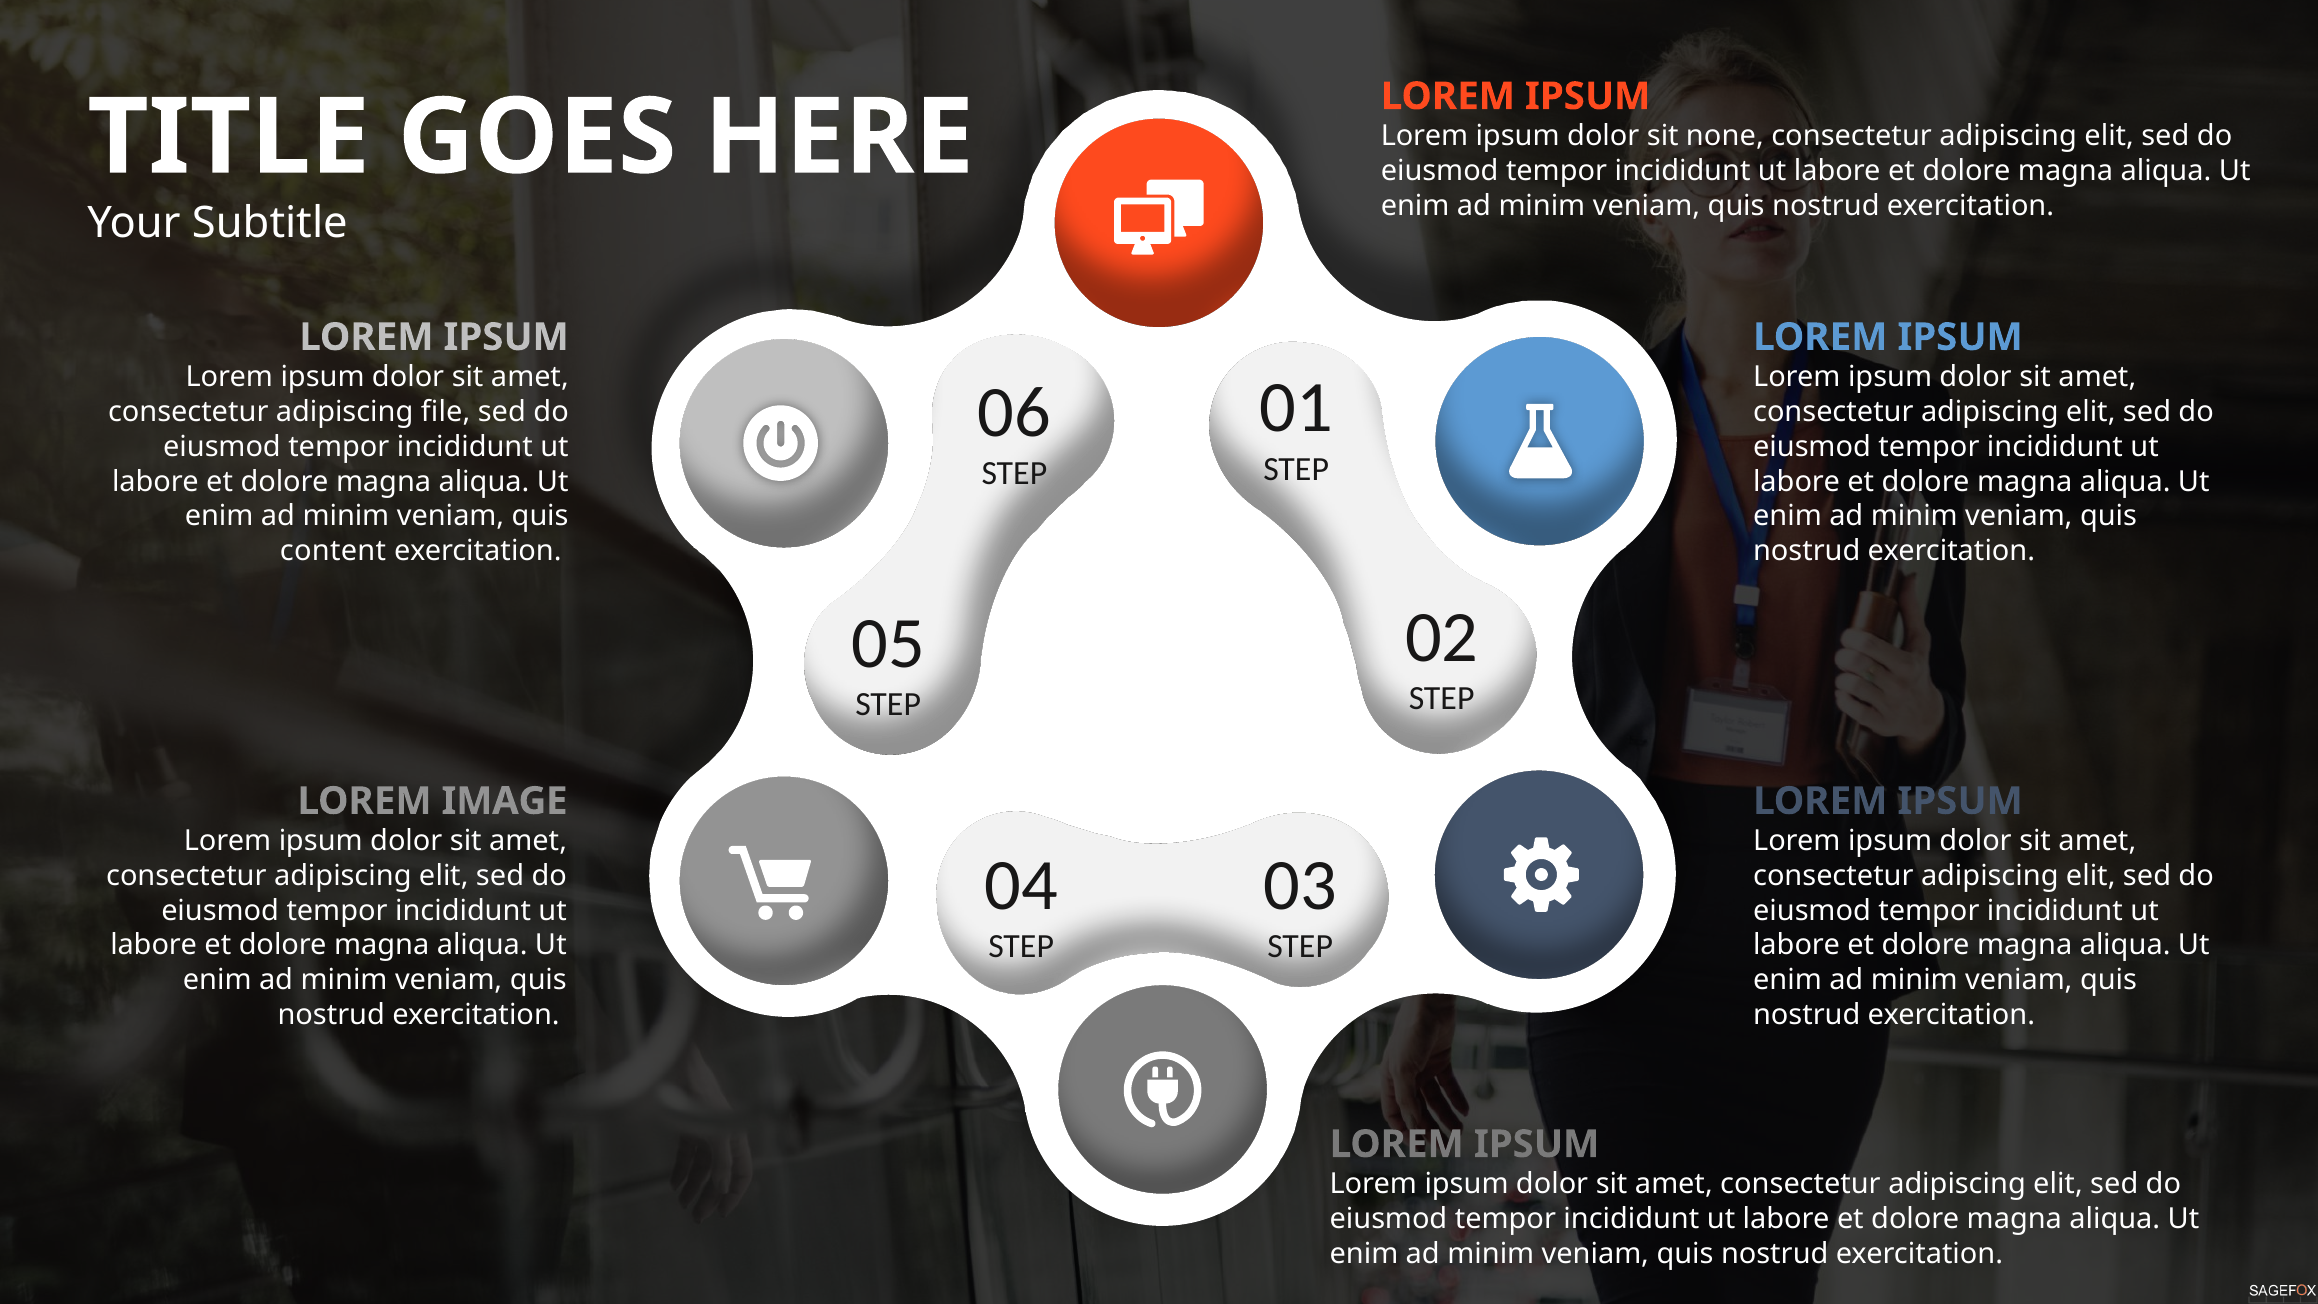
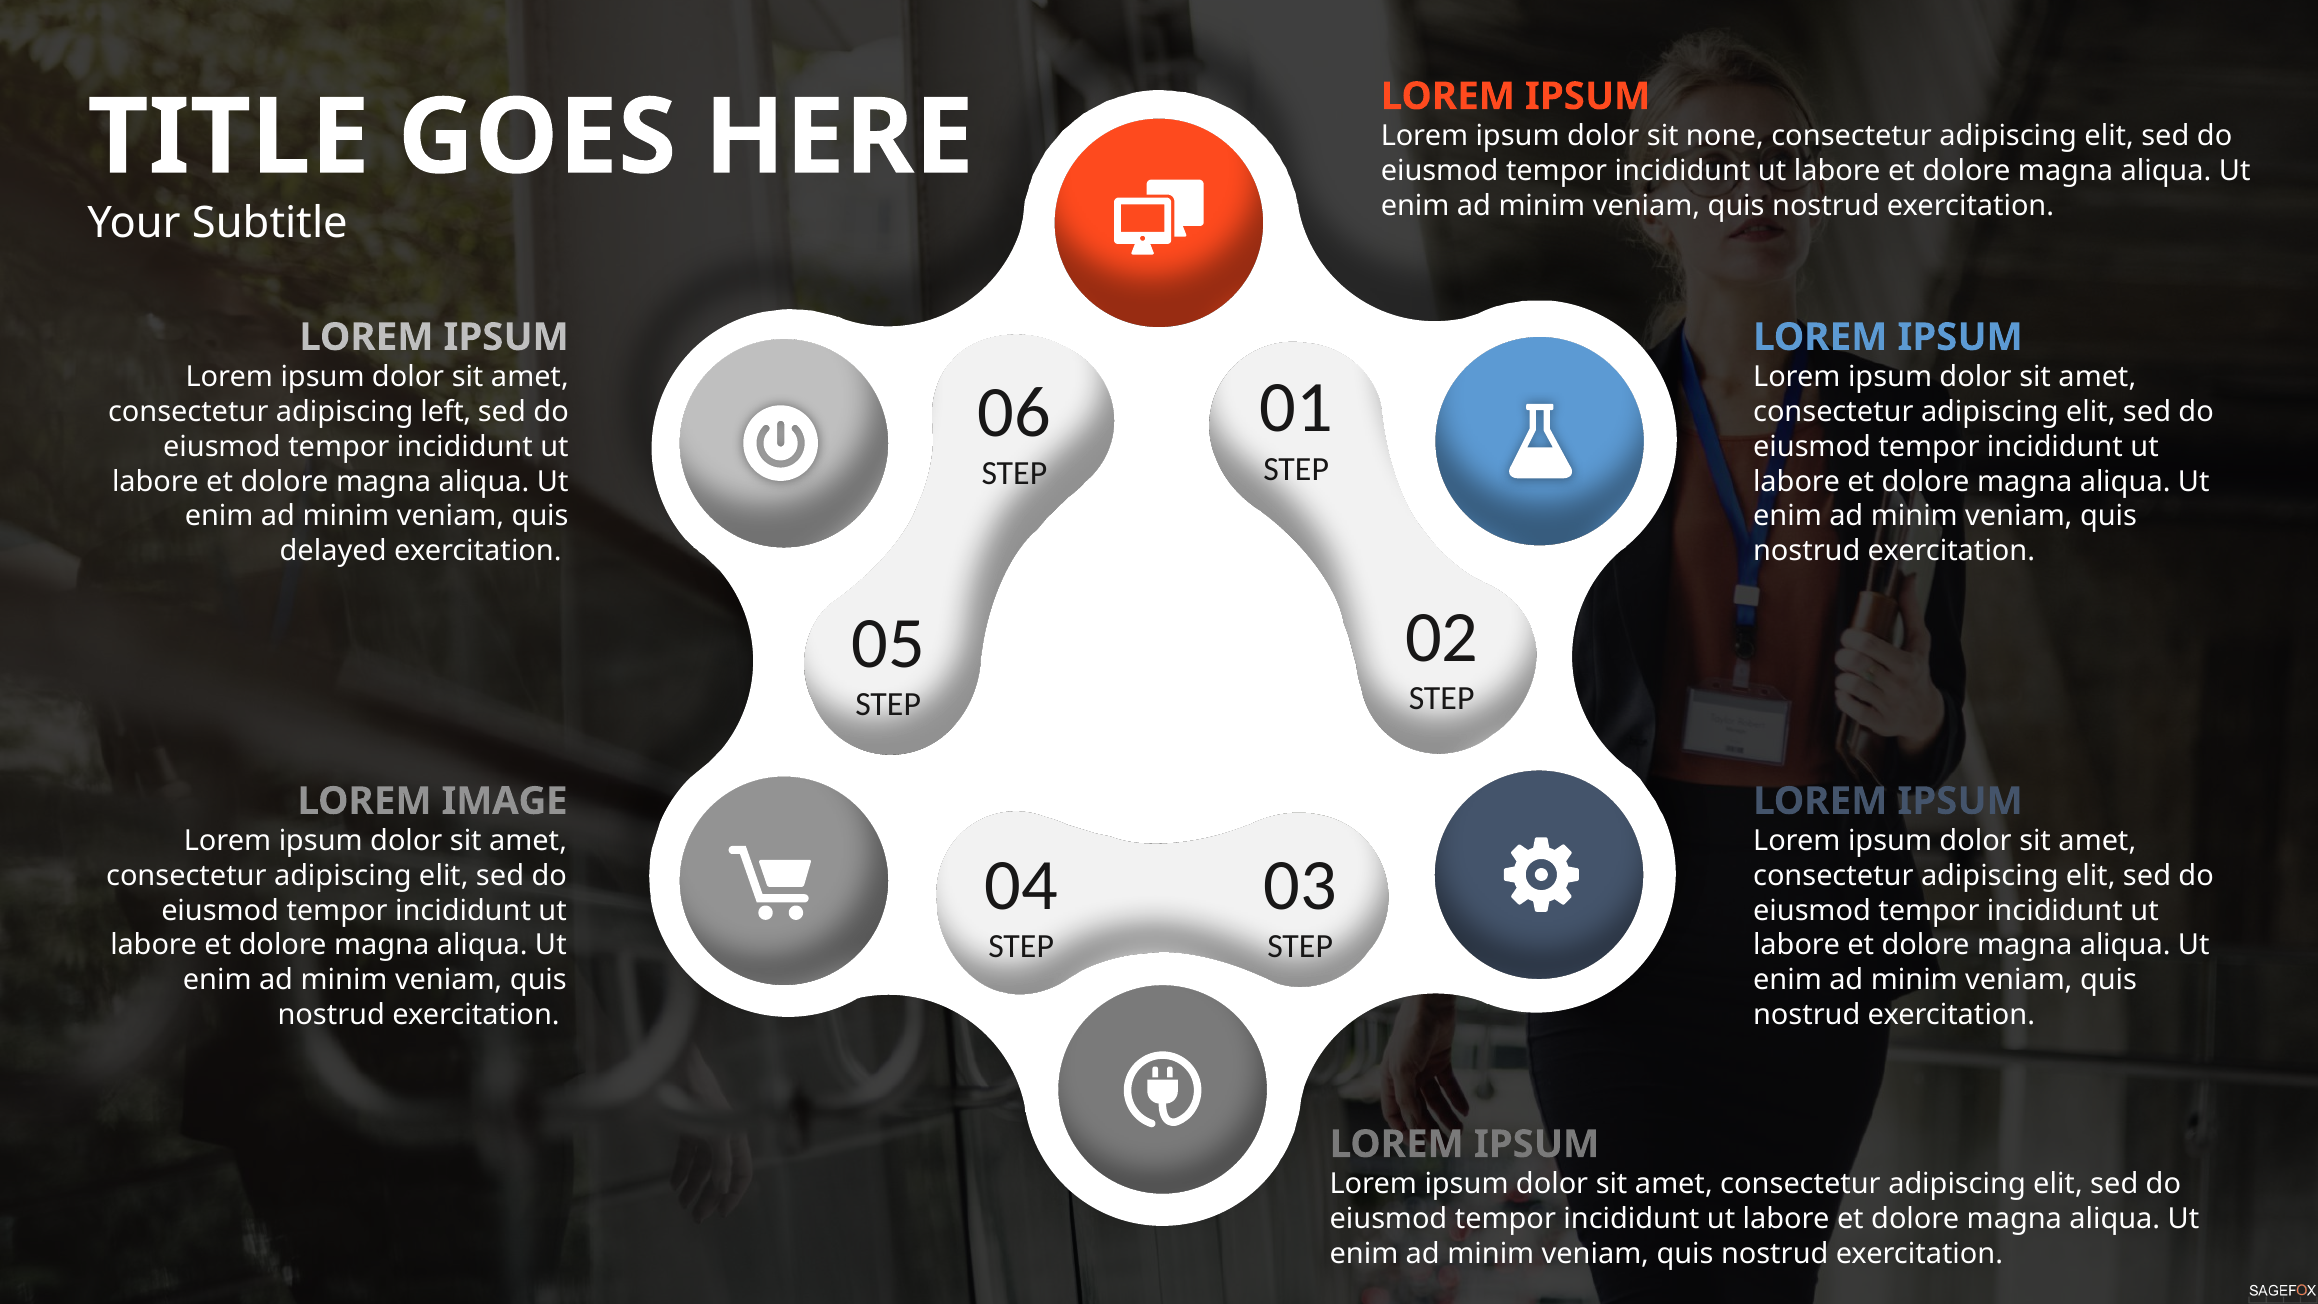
file: file -> left (446, 412)
content: content -> delayed (333, 551)
